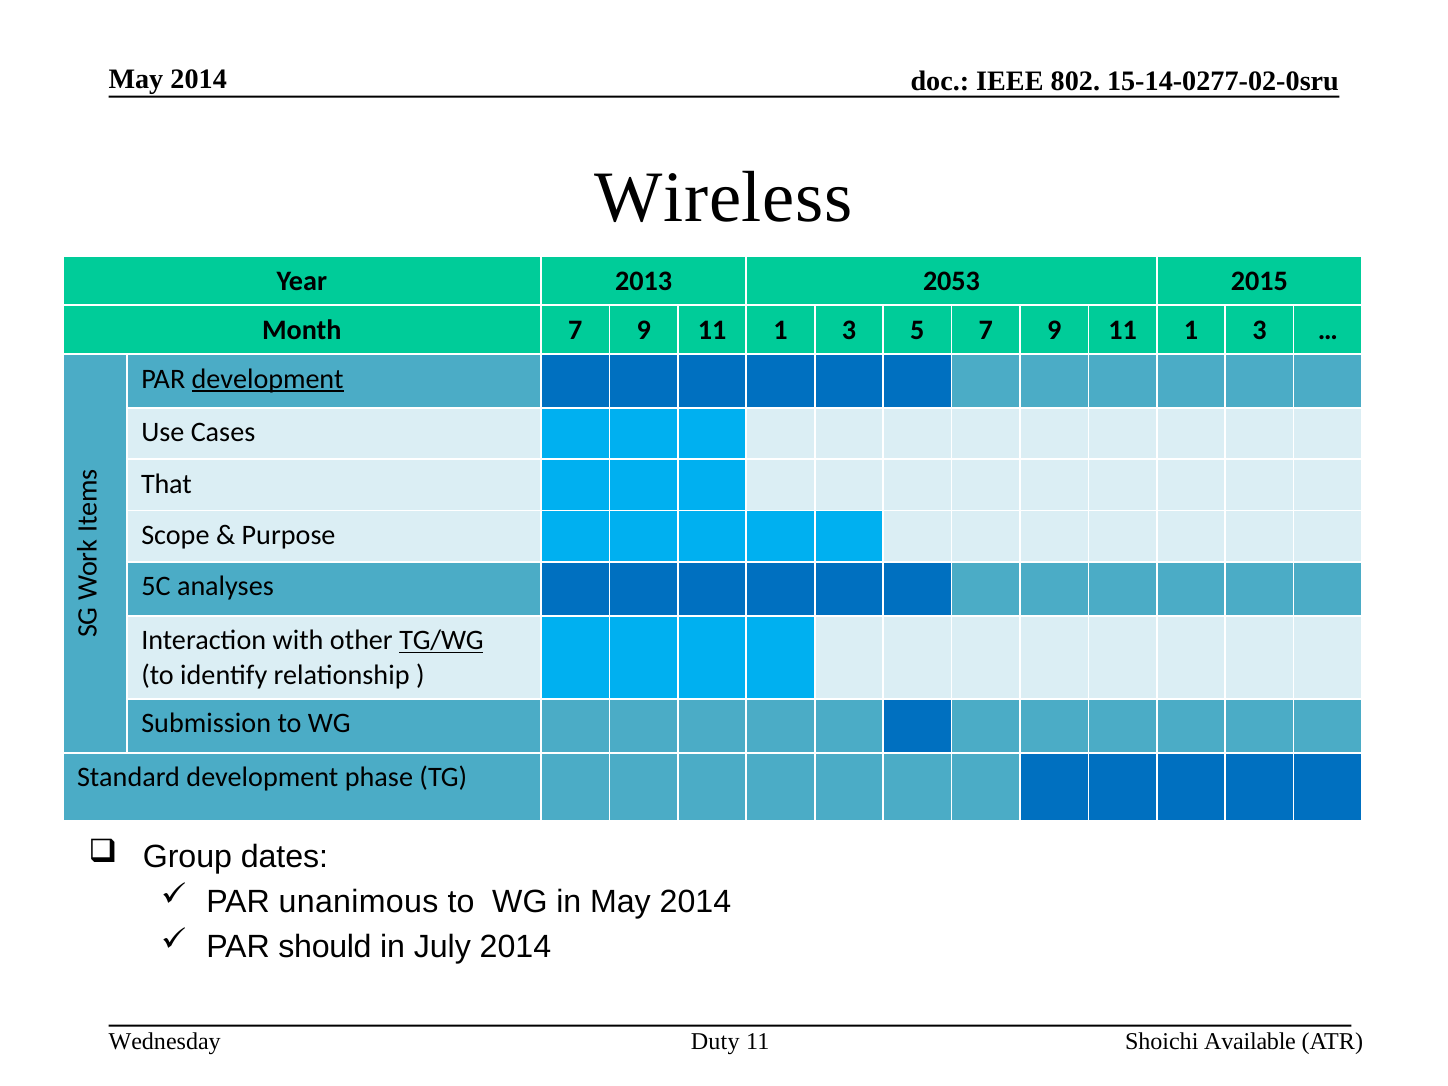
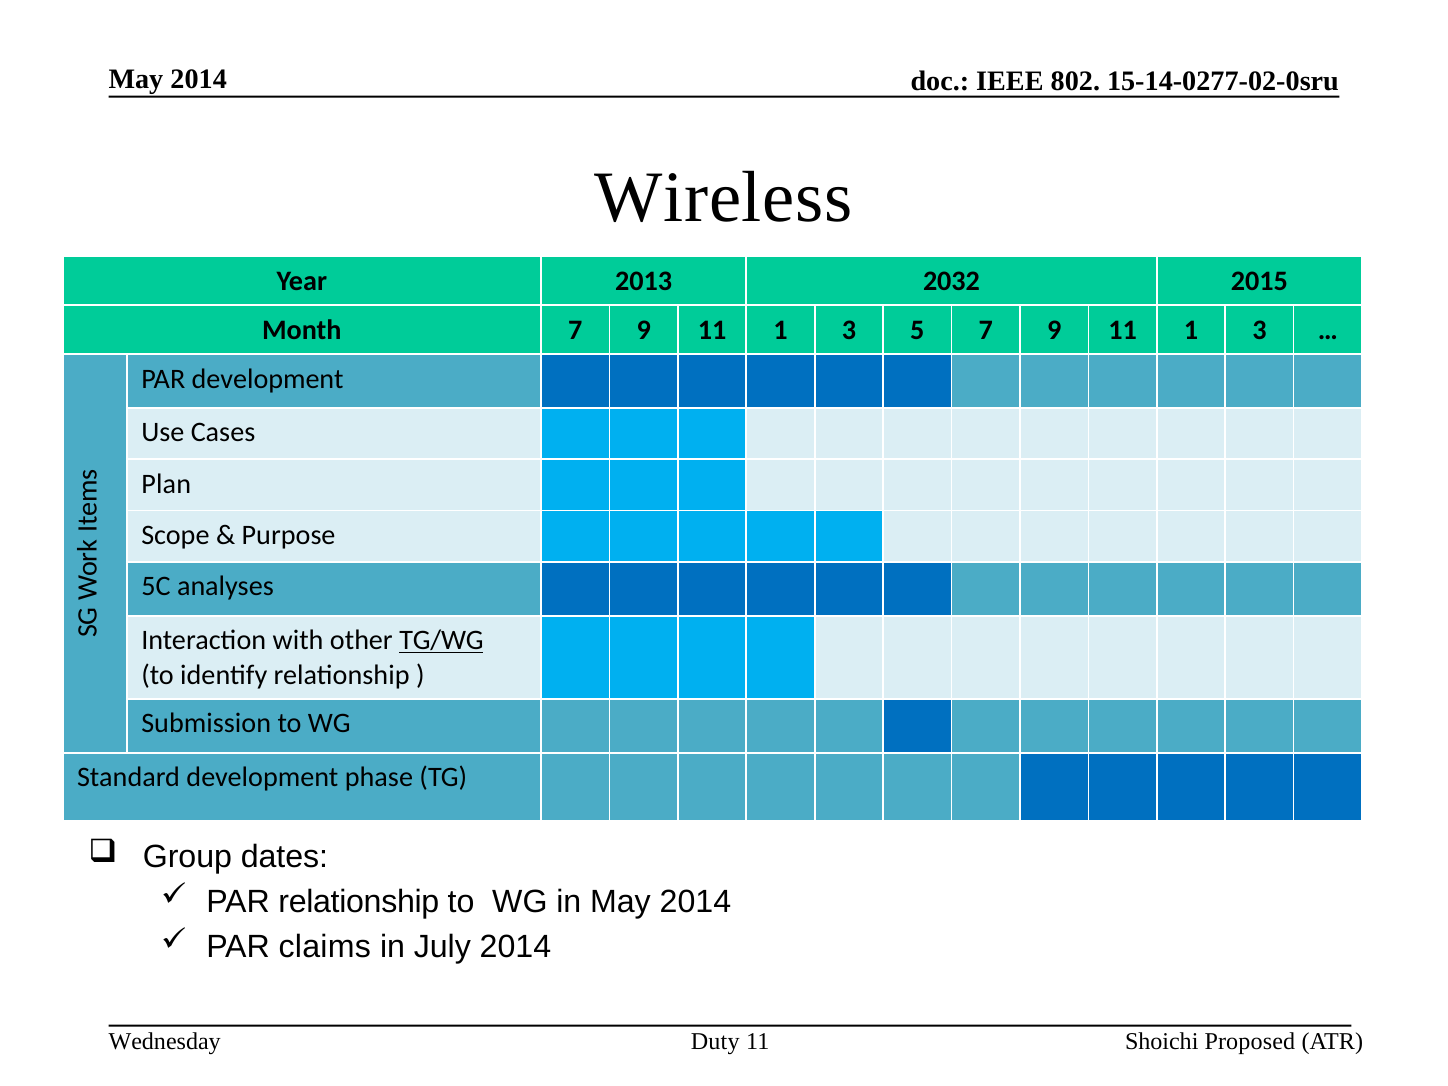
2053: 2053 -> 2032 (951, 281)
development underline: present -> none (268, 379)
That: That -> Plan (166, 484)
PAR unanimous: unanimous -> relationship (359, 902)
should: should -> claims (325, 947)
Available: Available -> Proposed (1250, 1042)
